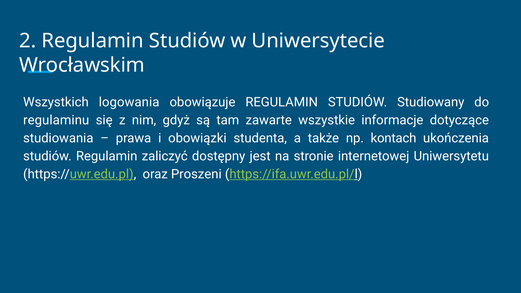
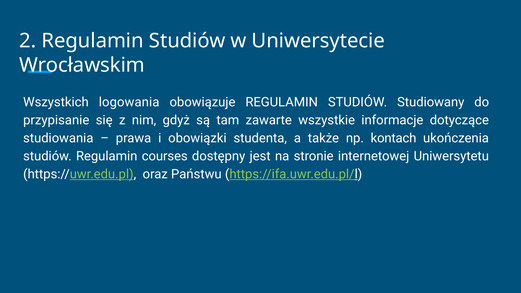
regulaminu: regulaminu -> przypisanie (56, 120)
zaliczyć: zaliczyć -> courses (165, 156)
Proszeni: Proszeni -> Państwu (196, 174)
